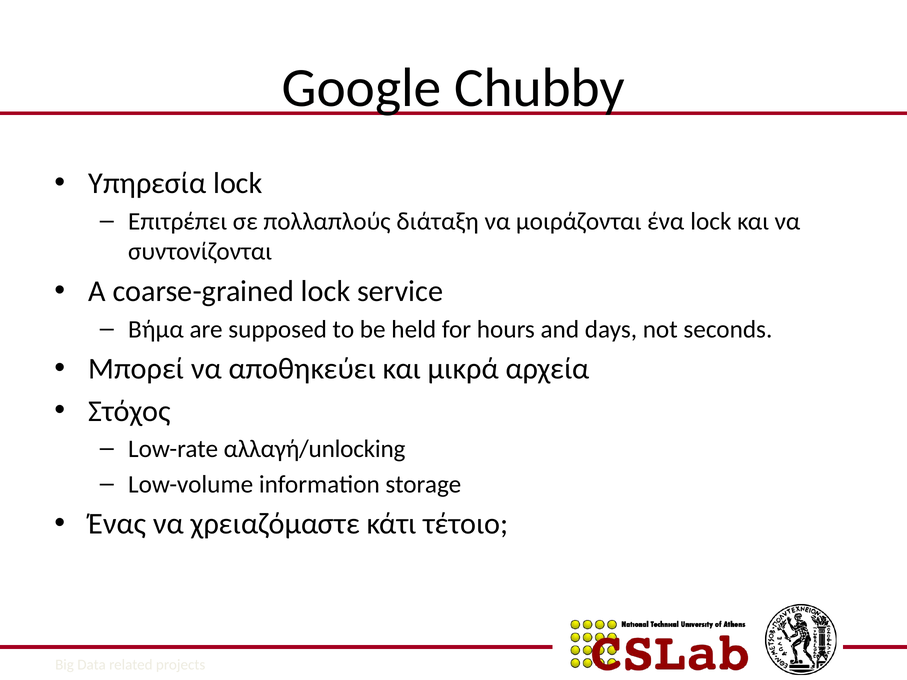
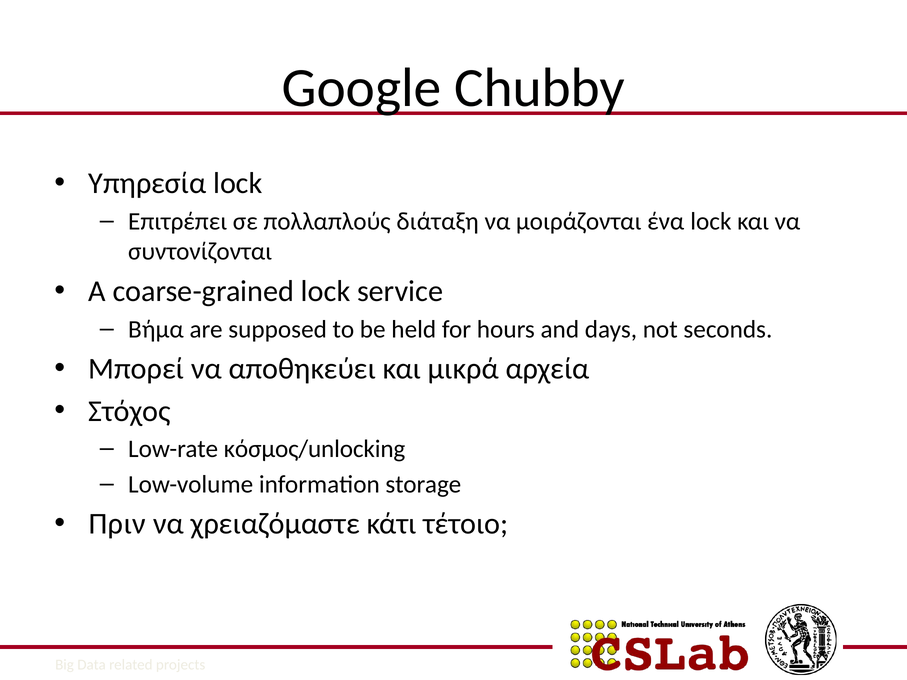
αλλαγή/unlocking: αλλαγή/unlocking -> κόσμος/unlocking (315, 449)
Ένας: Ένας -> Πριν (117, 524)
